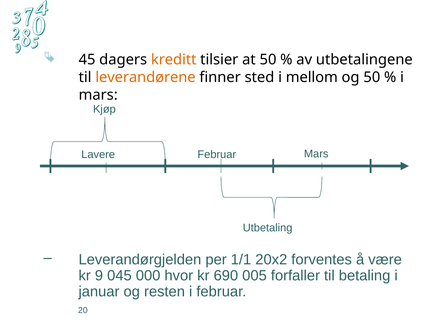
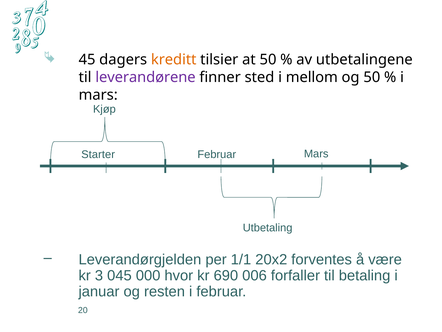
leverandørene colour: orange -> purple (145, 77)
Lavere: Lavere -> Starter (98, 154)
9: 9 -> 3 (99, 275)
005: 005 -> 006 (255, 275)
